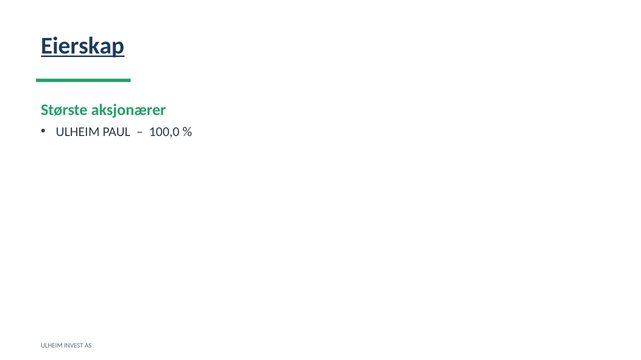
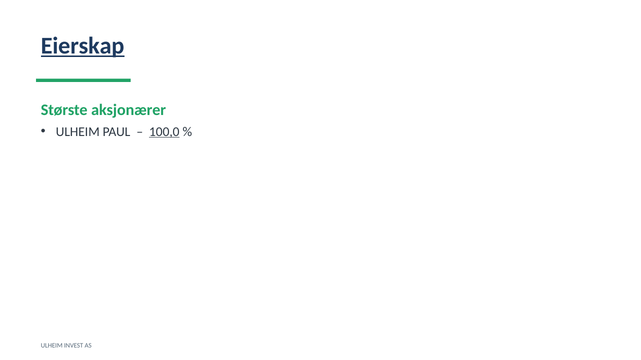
100,0 underline: none -> present (164, 132)
